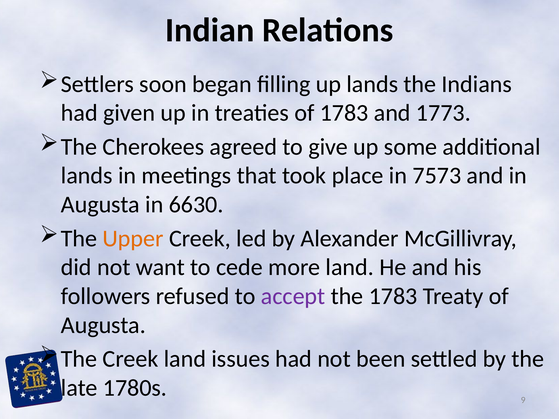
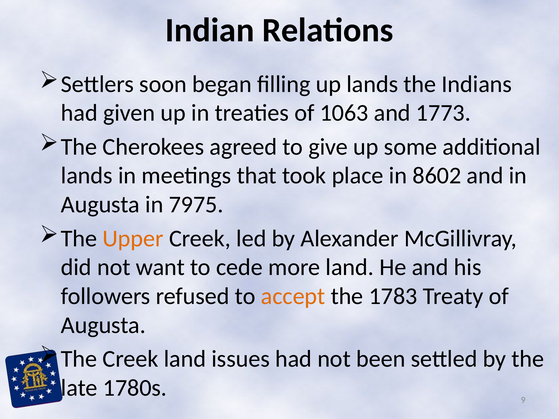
of 1783: 1783 -> 1063 (344, 113)
7573: 7573 -> 8602 (437, 176)
6630: 6630 -> 7975 (196, 205)
accept colour: purple -> orange (293, 296)
